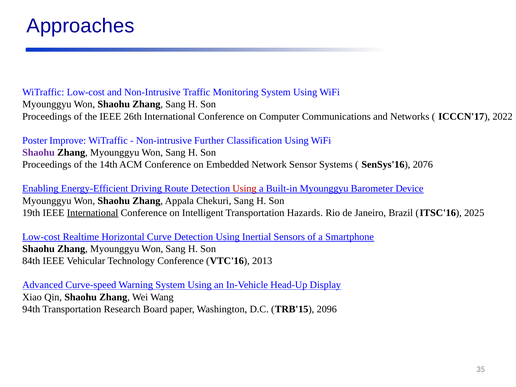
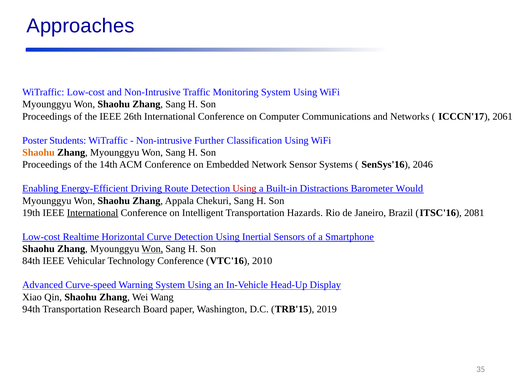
2022: 2022 -> 2061 (503, 116)
Improve: Improve -> Students (68, 140)
Shaohu colour: purple -> orange (38, 153)
2076: 2076 -> 2046 (423, 165)
Built-in Myounggyu: Myounggyu -> Distractions (324, 189)
Device: Device -> Would (409, 189)
2025: 2025 -> 2081 (474, 213)
Won underline: none -> present (152, 249)
2013: 2013 -> 2010 (262, 261)
2096: 2096 -> 2019 (327, 309)
